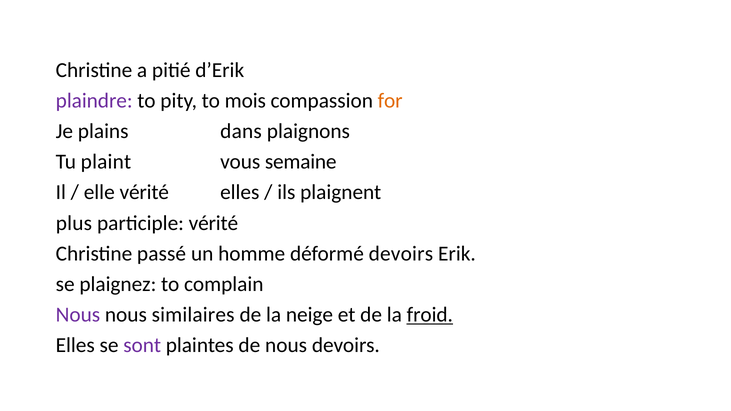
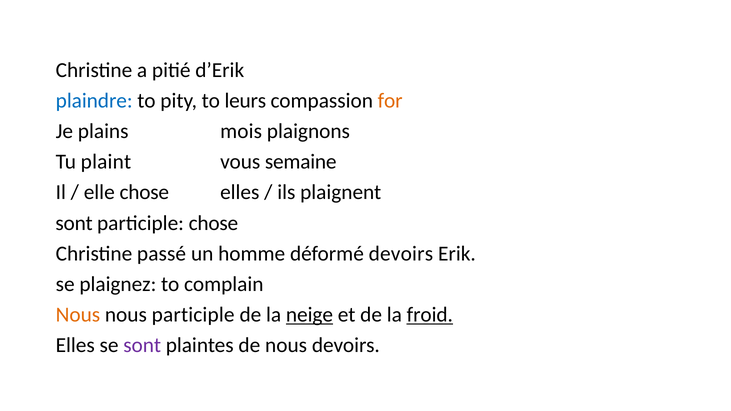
plaindre colour: purple -> blue (94, 101)
mois: mois -> leurs (245, 101)
dans: dans -> mois (241, 131)
elle vérité: vérité -> chose (144, 193)
plus: plus -> sont (74, 223)
participle vérité: vérité -> chose (213, 223)
Nous colour: purple -> orange (78, 315)
nous similaires: similaires -> participle (193, 315)
neige underline: none -> present (309, 315)
